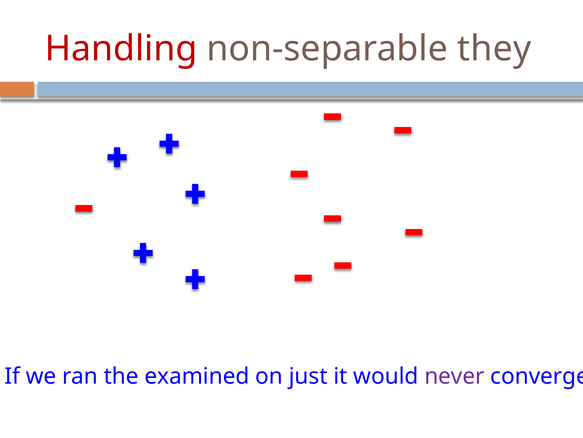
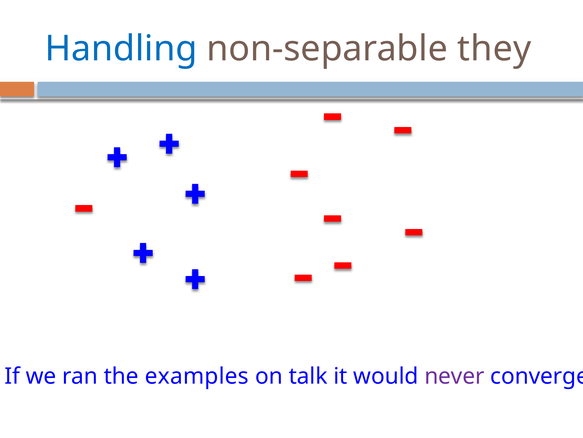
Handling colour: red -> blue (121, 49)
examined: examined -> examples (197, 376)
just: just -> talk (308, 376)
